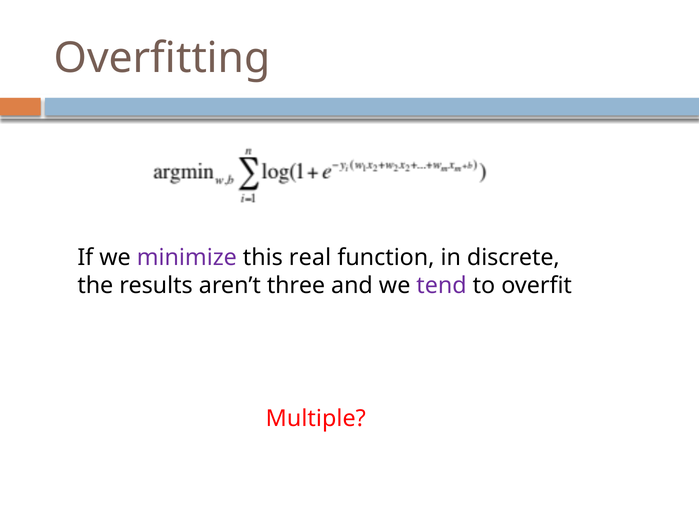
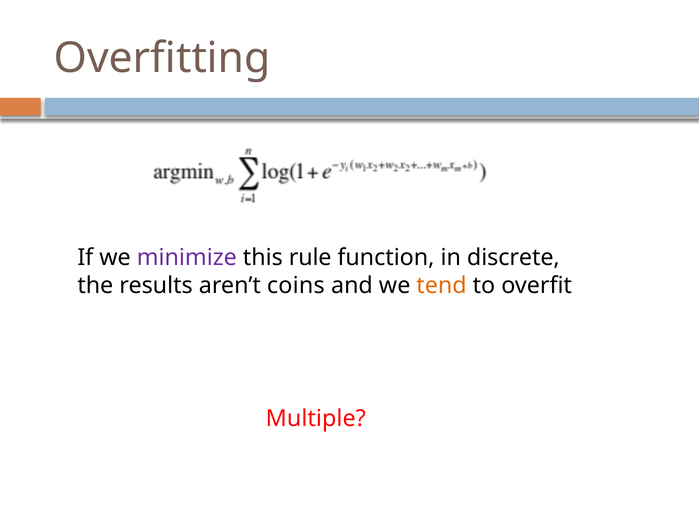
real: real -> rule (310, 258)
three: three -> coins (296, 286)
tend colour: purple -> orange (442, 286)
